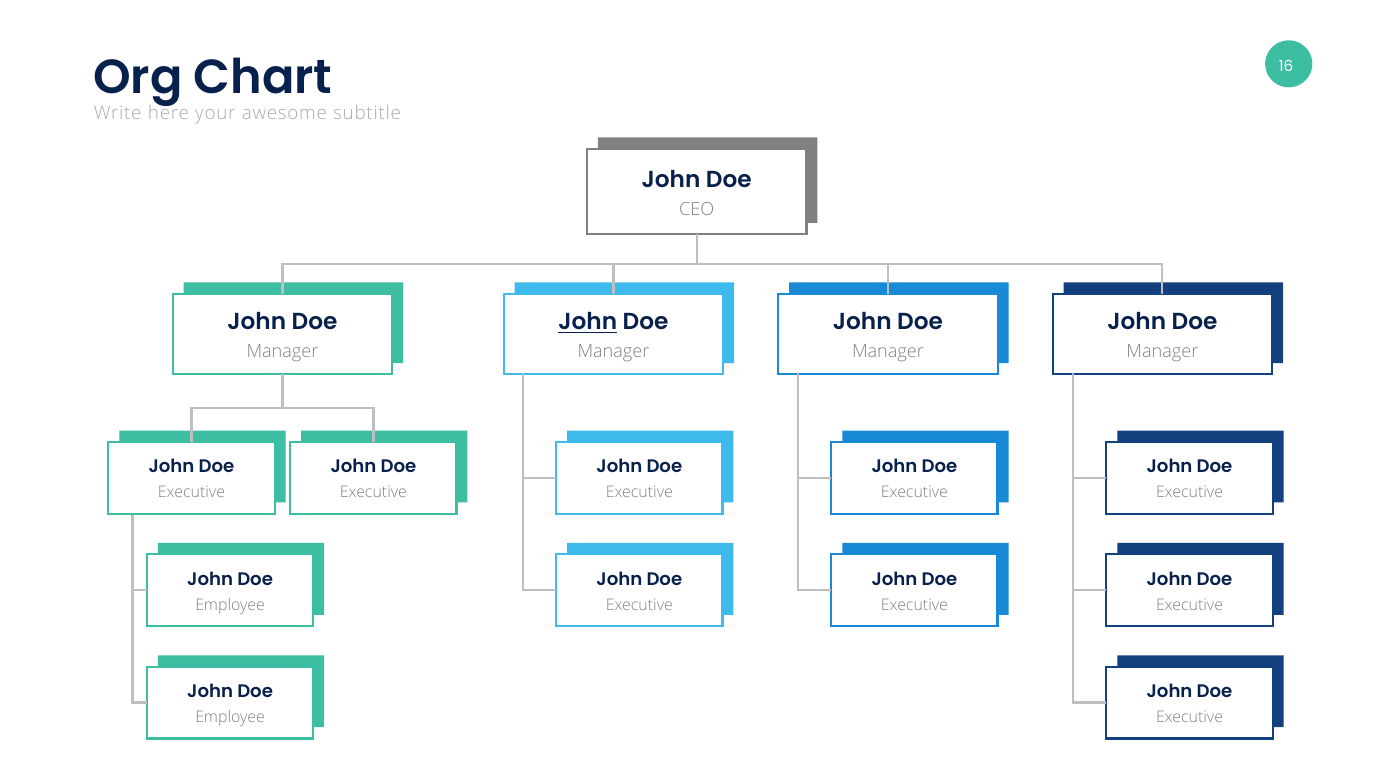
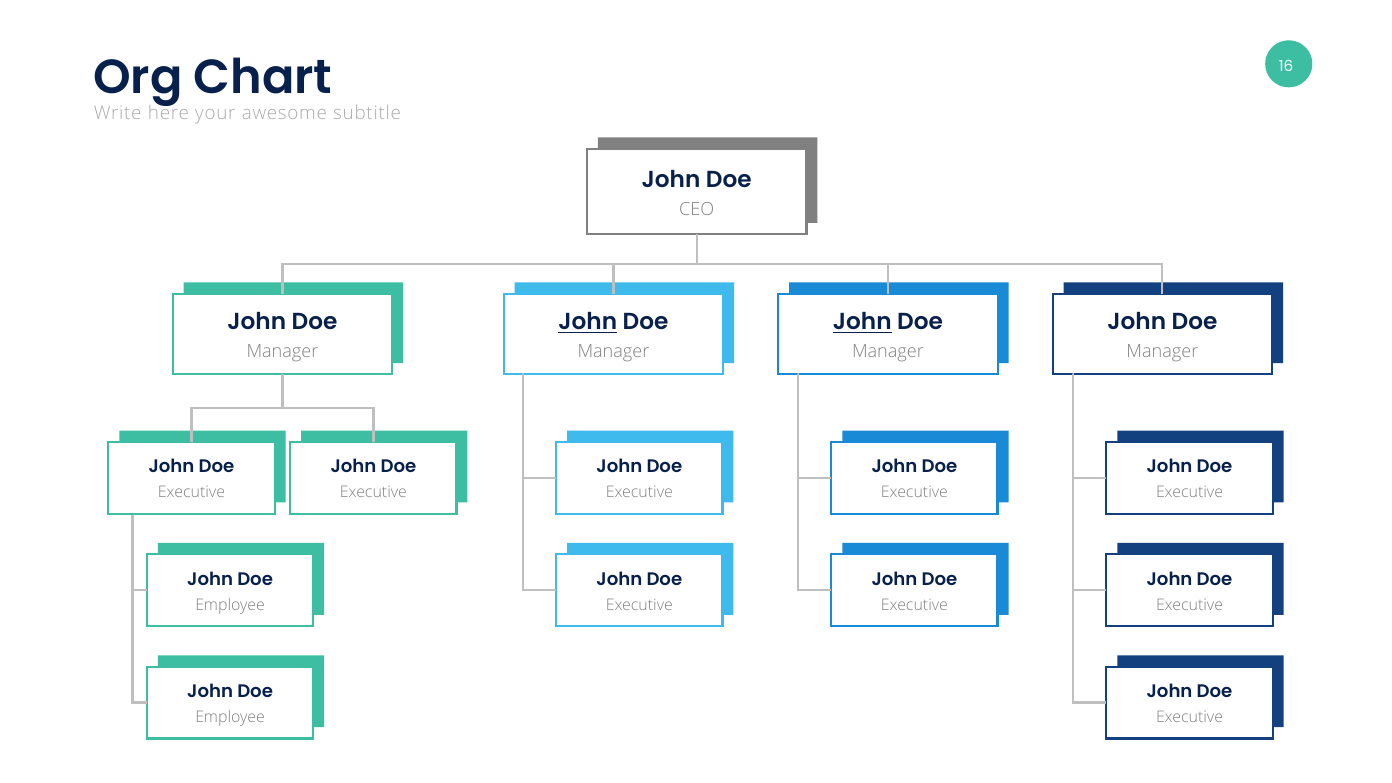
John underline: none -> present (862, 322)
